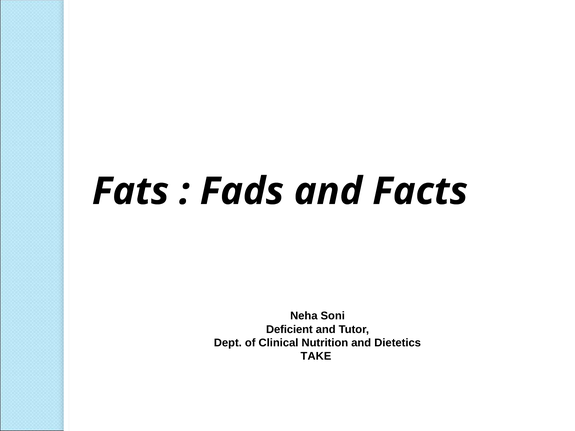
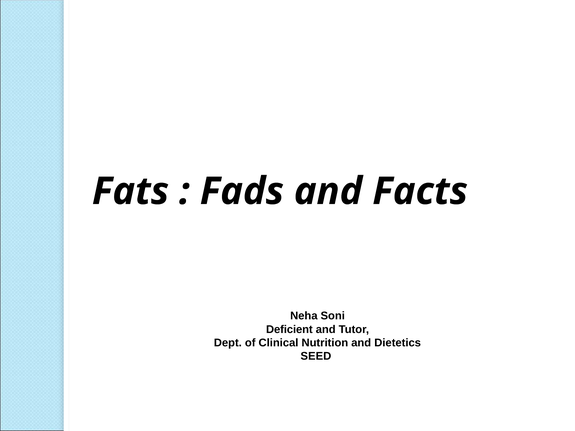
TAKE: TAKE -> SEED (316, 356)
